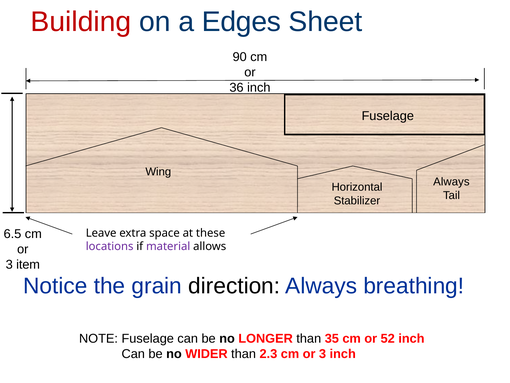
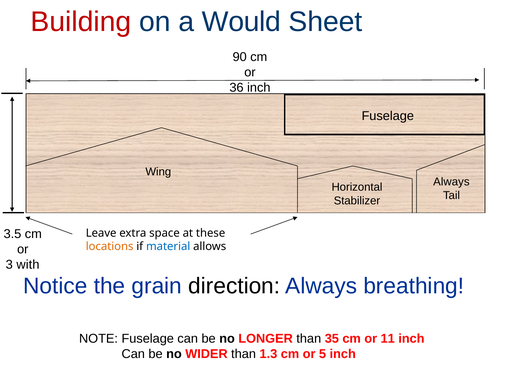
Edges: Edges -> Would (241, 22)
6.5: 6.5 -> 3.5 (12, 234)
locations colour: purple -> orange (110, 246)
material colour: purple -> blue (168, 246)
item: item -> with (28, 264)
52: 52 -> 11 (388, 338)
2.3: 2.3 -> 1.3 (268, 354)
3: 3 -> 5 (323, 354)
